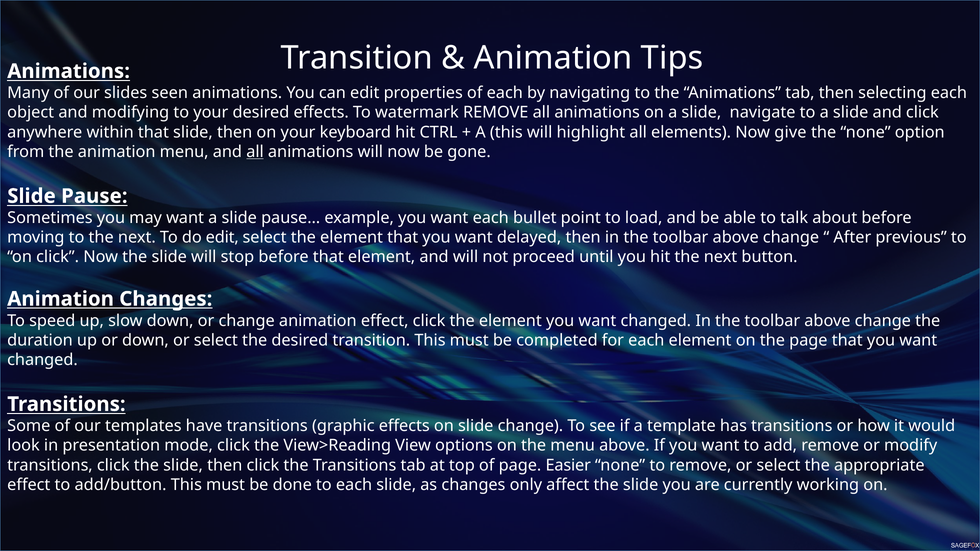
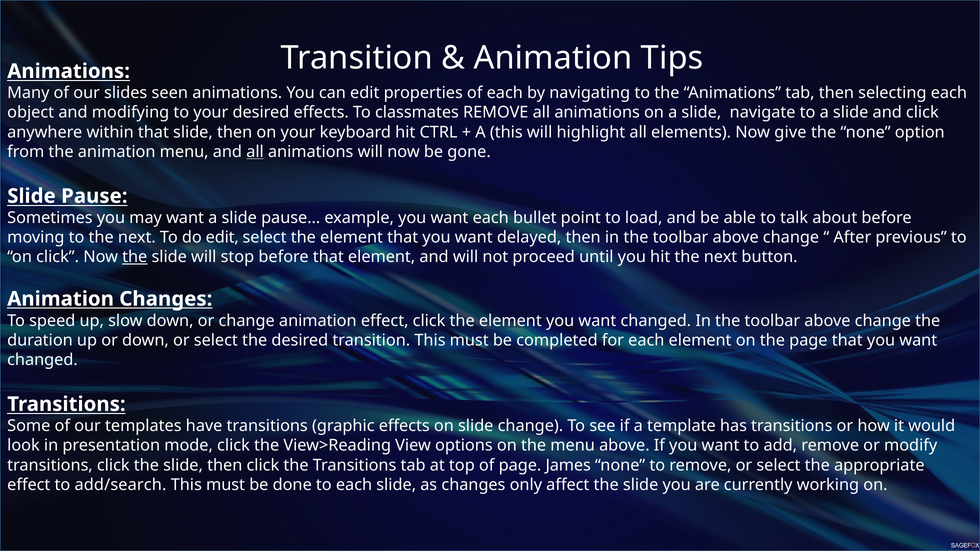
watermark: watermark -> classmates (417, 113)
the underline: none -> present (135, 257)
Easier: Easier -> James (568, 465)
add/button: add/button -> add/search (120, 485)
